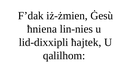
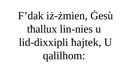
ħniena: ħniena -> tħallux (42, 29)
